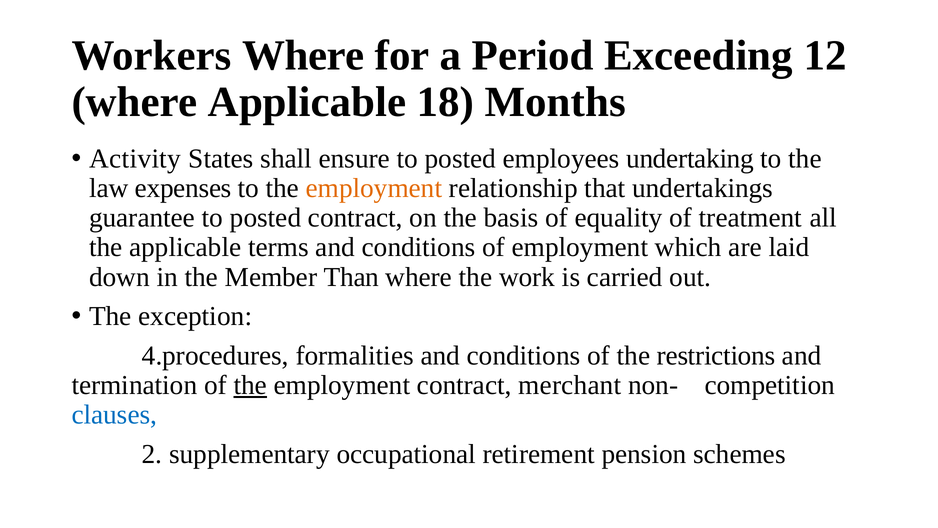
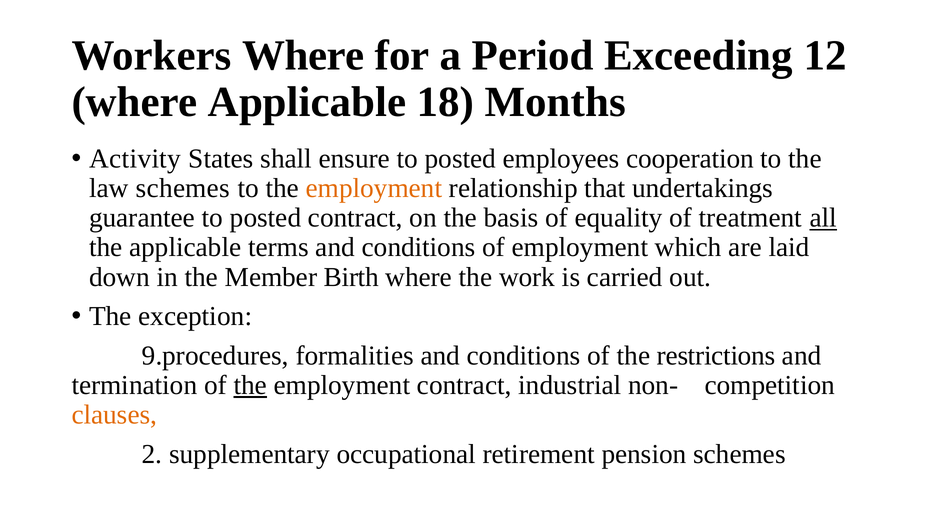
undertaking: undertaking -> cooperation (690, 159)
law expenses: expenses -> schemes (183, 188)
all underline: none -> present (823, 218)
Than: Than -> Birth (351, 277)
4.procedures: 4.procedures -> 9.procedures (215, 355)
merchant: merchant -> industrial (570, 385)
clauses colour: blue -> orange (114, 415)
